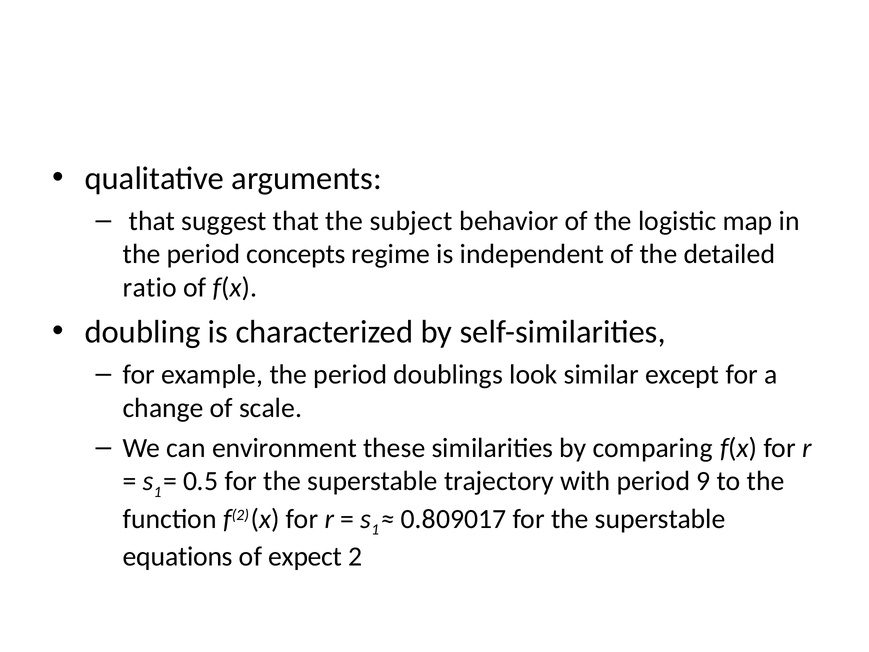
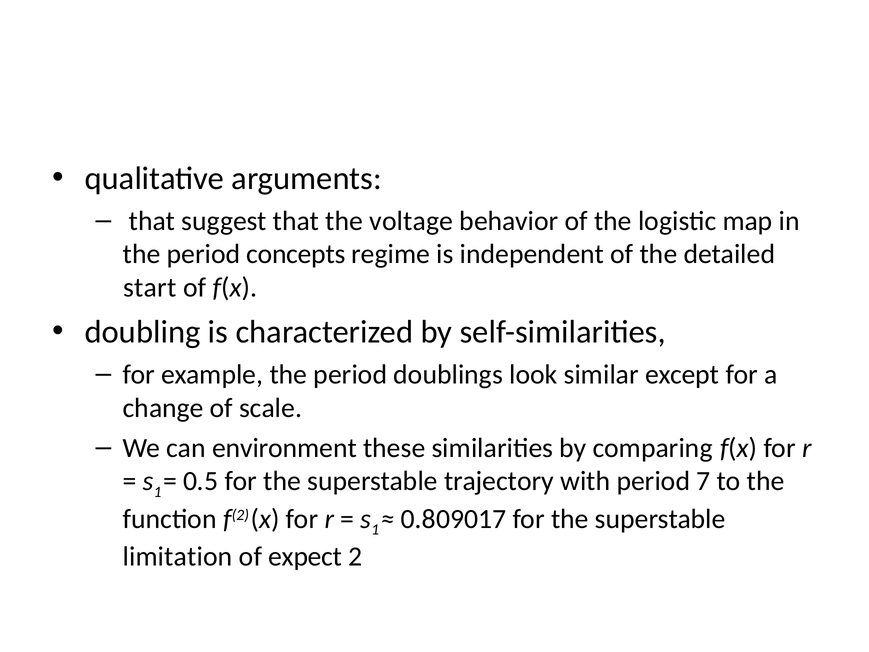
subject: subject -> voltage (411, 221)
ratio: ratio -> start (150, 288)
9: 9 -> 7 (703, 481)
equations: equations -> limitation (178, 556)
